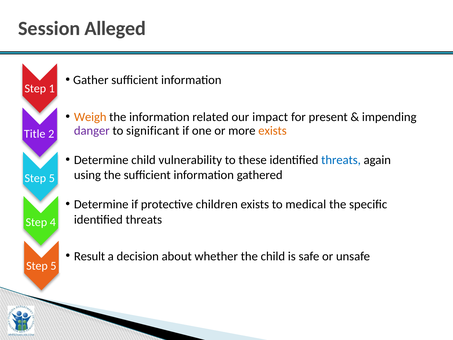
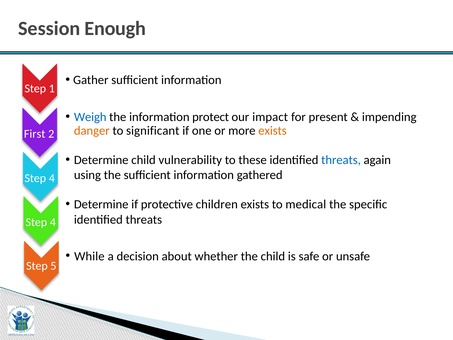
Alleged: Alleged -> Enough (115, 29)
Weigh colour: orange -> blue (90, 117)
related: related -> protect (211, 117)
danger colour: purple -> orange (92, 130)
Title: Title -> First (35, 134)
5: 5 -> 4 (52, 178)
Result: Result -> While (89, 256)
